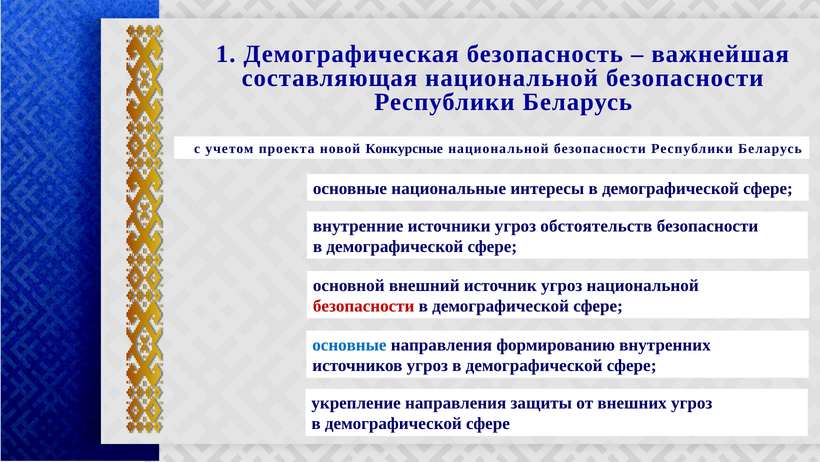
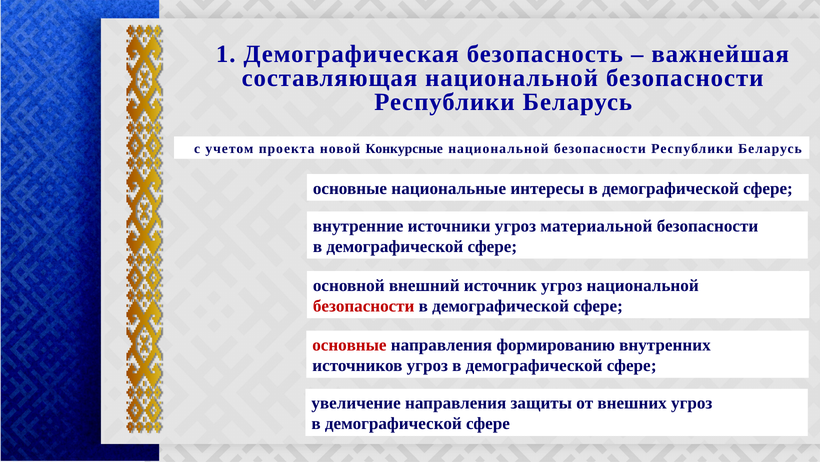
обстоятельств: обстоятельств -> материальной (596, 226)
основные colour: blue -> red (349, 345)
укрепление: укрепление -> увеличение (356, 403)
